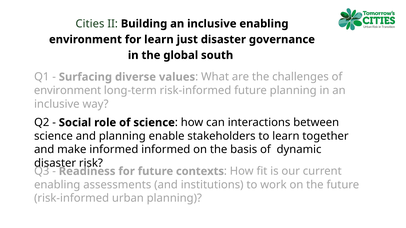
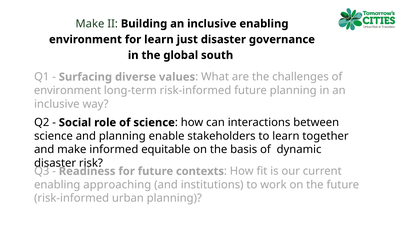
Cities: Cities -> Make (90, 24)
informed informed: informed -> equitable (166, 150)
assessments: assessments -> approaching (117, 185)
